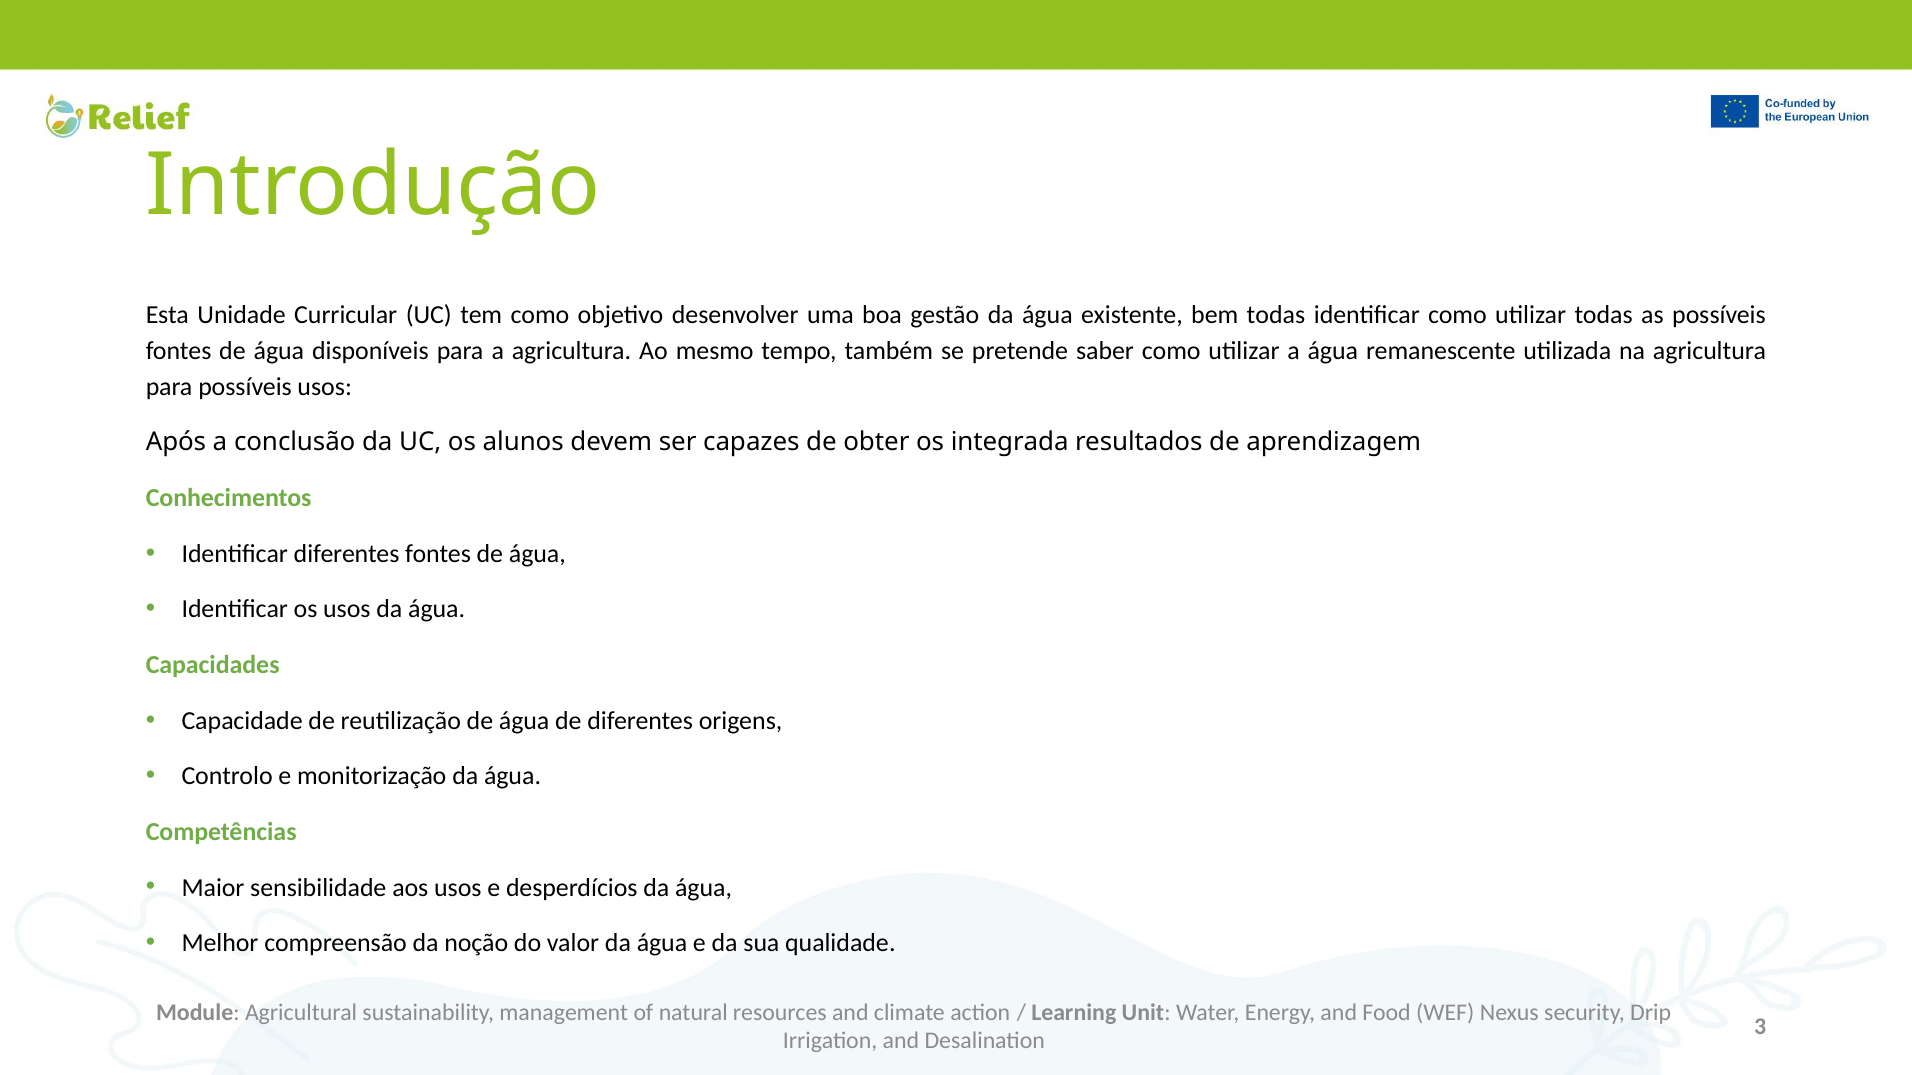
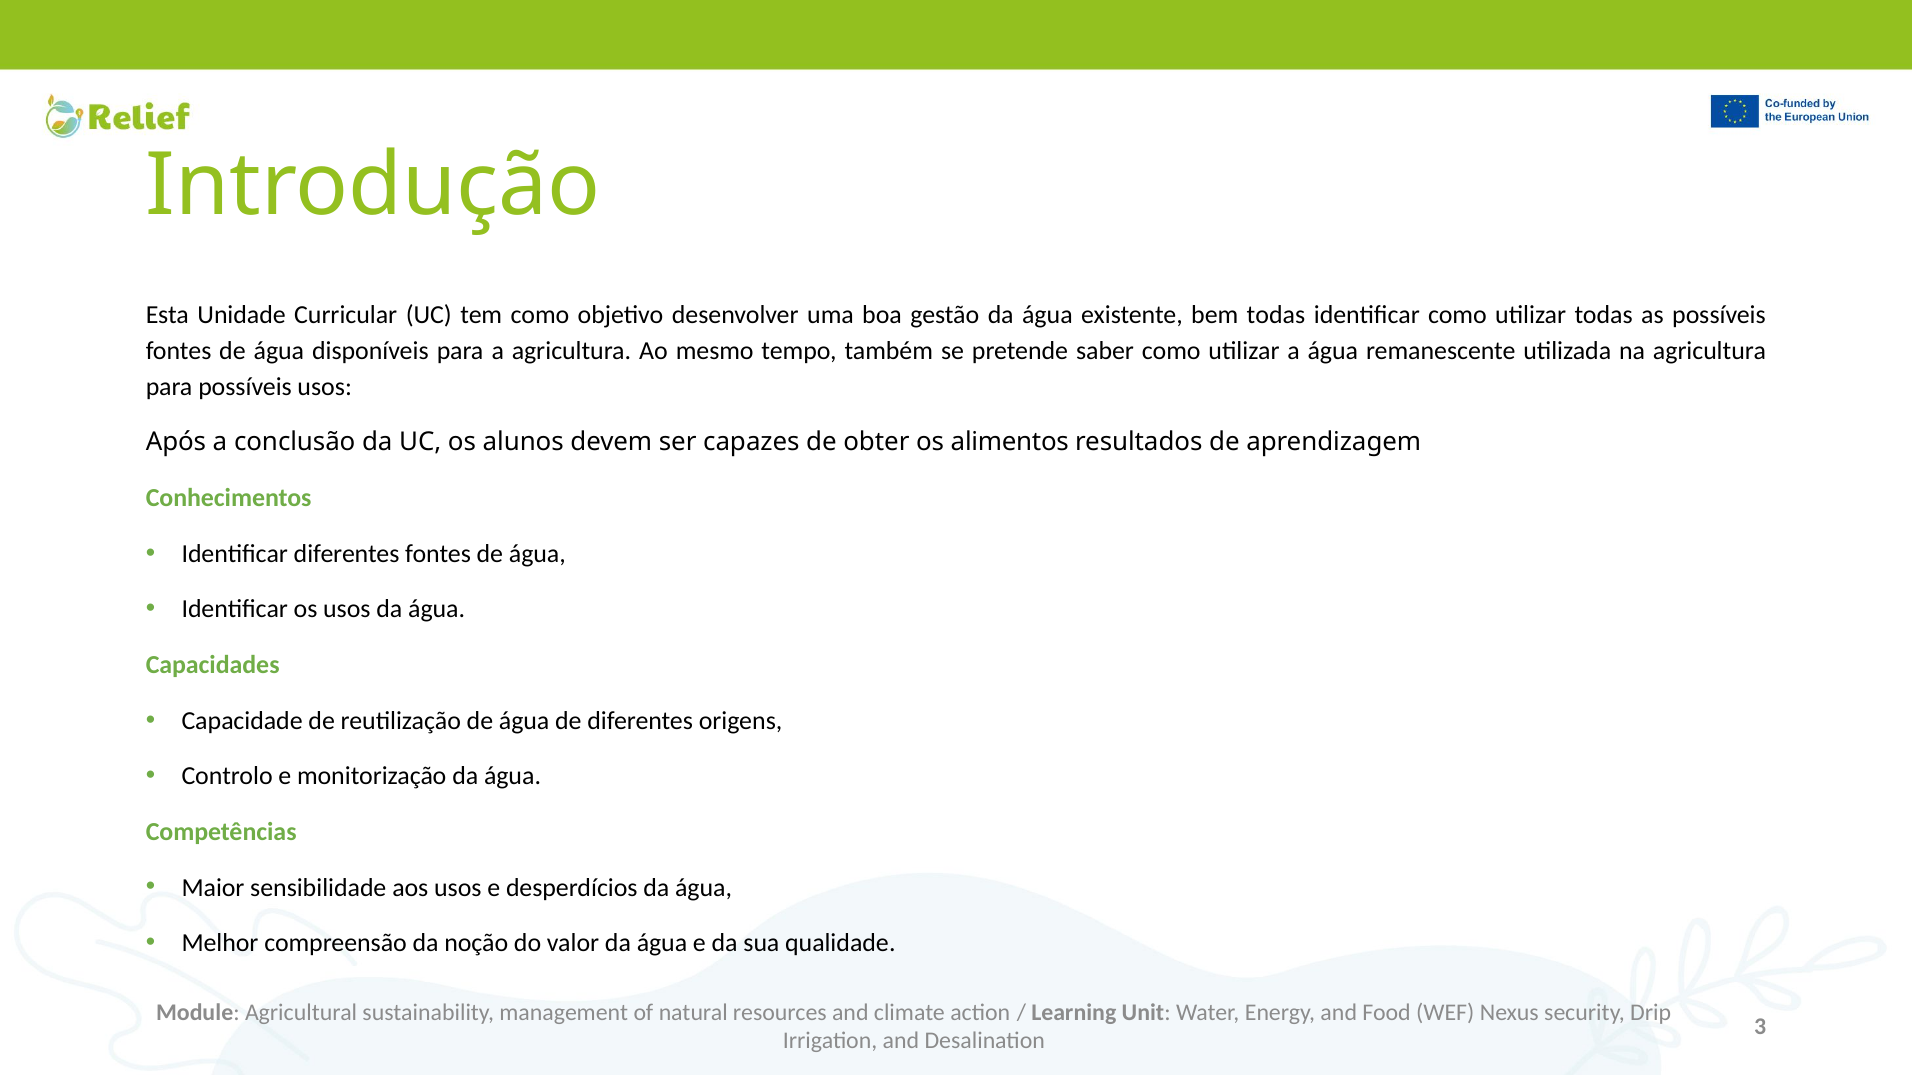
integrada: integrada -> alimentos (1010, 443)
